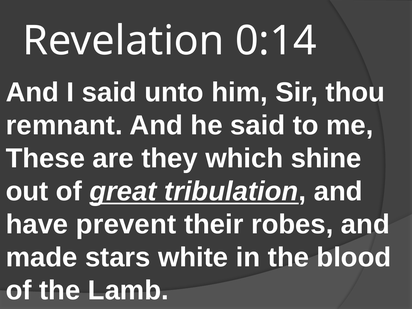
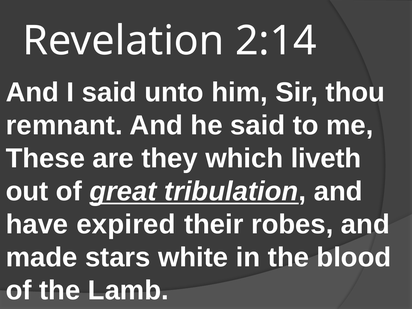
0:14: 0:14 -> 2:14 (276, 41)
shine: shine -> liveth (326, 158)
prevent: prevent -> expired (126, 224)
